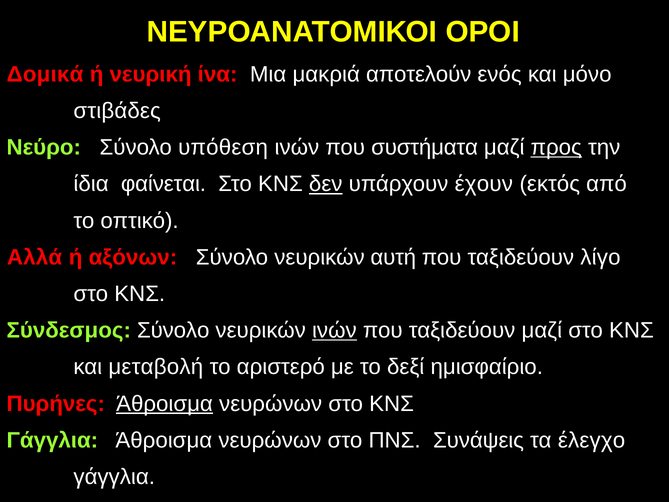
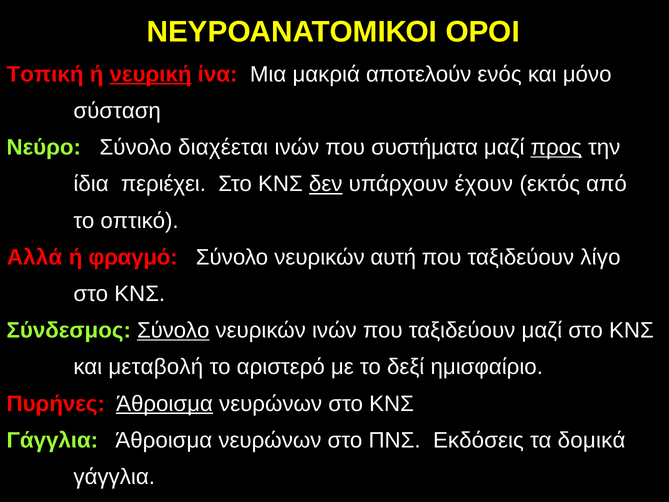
Δομικά: Δομικά -> Τοπική (45, 74)
νευρική underline: none -> present (151, 74)
στιβάδες: στιβάδες -> σύσταση (117, 111)
υπόθεση: υπόθεση -> διαχέεται (223, 147)
φαίνεται: φαίνεται -> περιέχει (163, 184)
αξόνων: αξόνων -> φραγμό (133, 257)
Σύνολο underline: none -> present (173, 330)
ινών underline: present -> none (334, 330)
Συνάψεις: Συνάψεις -> Εκδόσεις (478, 440)
έλεγχο: έλεγχο -> δομικά (592, 440)
